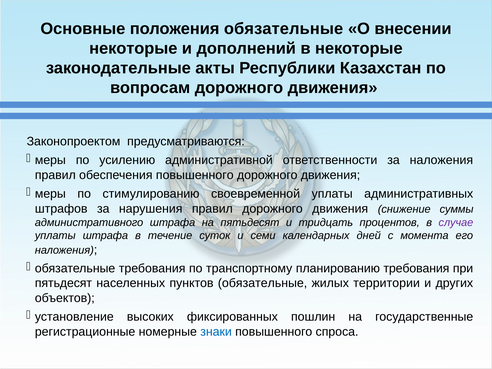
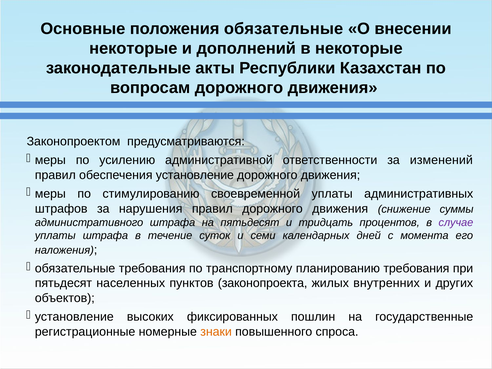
за наложения: наложения -> изменений (441, 160)
обеспечения повышенного: повышенного -> установление (195, 175)
пунктов обязательные: обязательные -> законопроекта (263, 283)
территории: территории -> внутренних (387, 283)
знаки colour: blue -> orange (216, 332)
